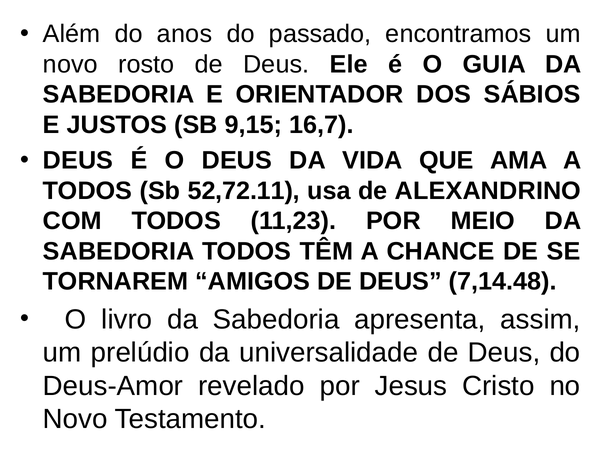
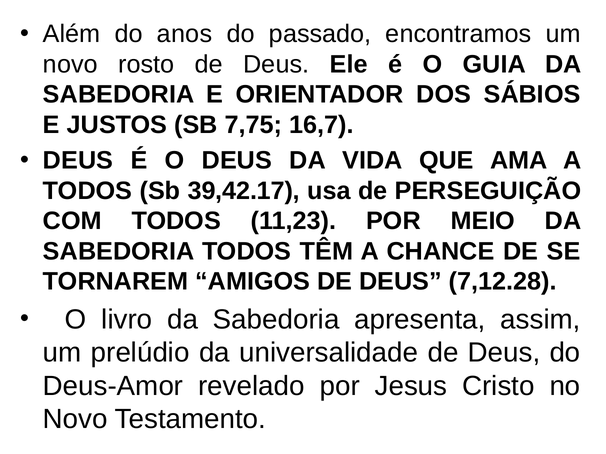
9,15: 9,15 -> 7,75 (253, 125)
52,72.11: 52,72.11 -> 39,42.17 (244, 191)
ALEXANDRINO: ALEXANDRINO -> PERSEGUIÇÃO (488, 191)
7,14.48: 7,14.48 -> 7,12.28 (503, 282)
